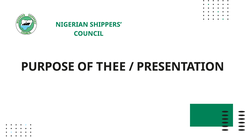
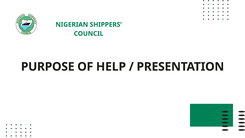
THEE: THEE -> HELP (111, 67)
